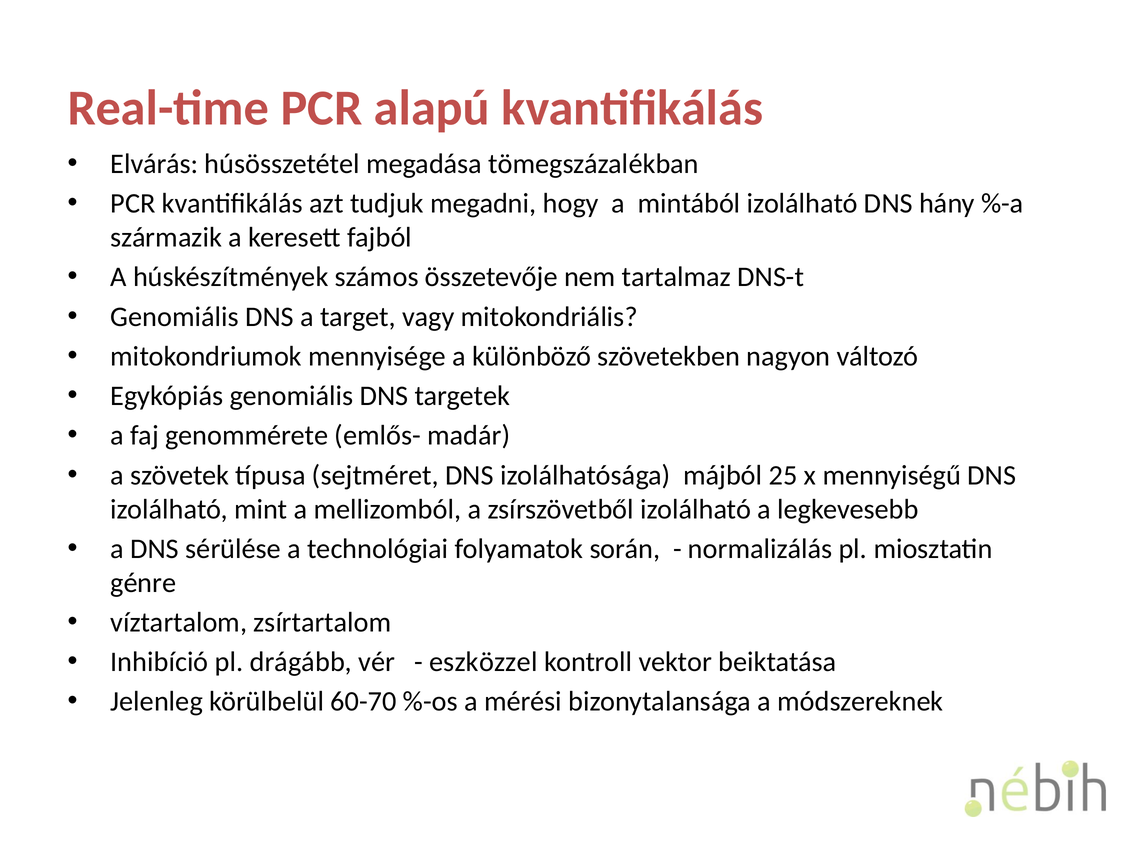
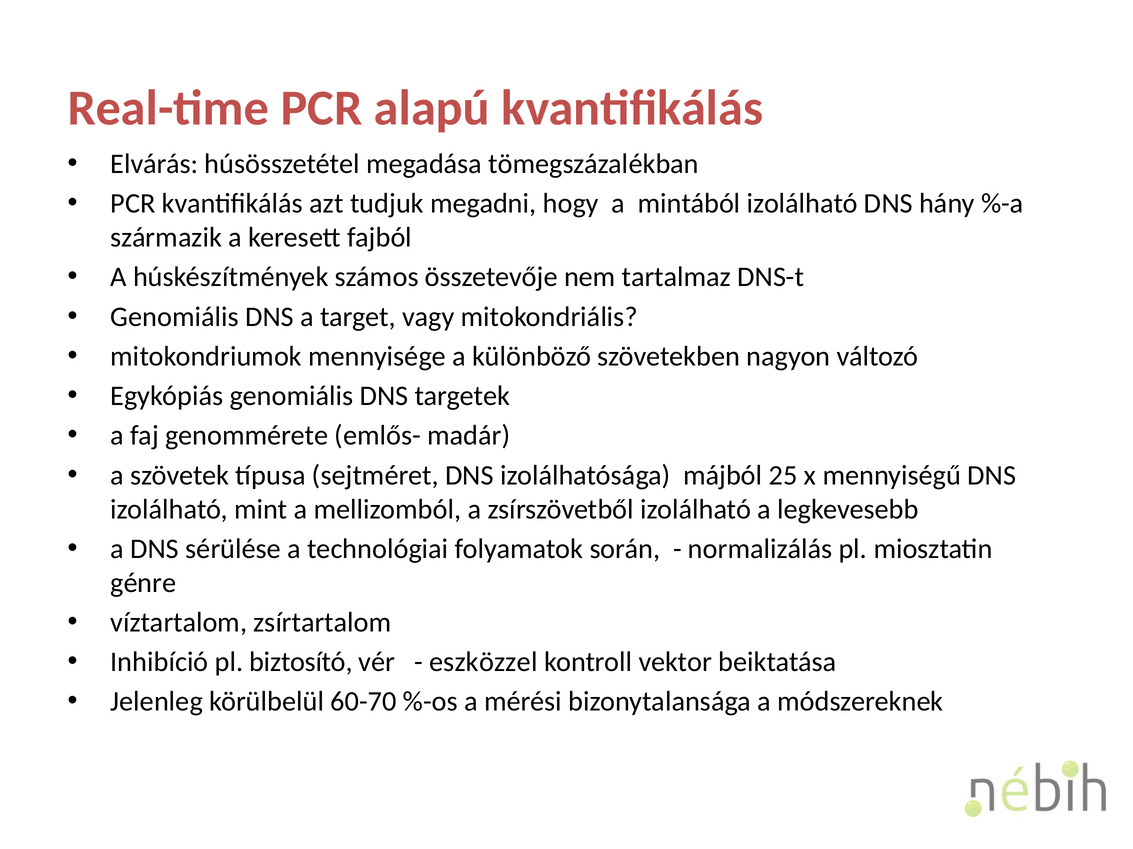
drágább: drágább -> biztosító (301, 663)
